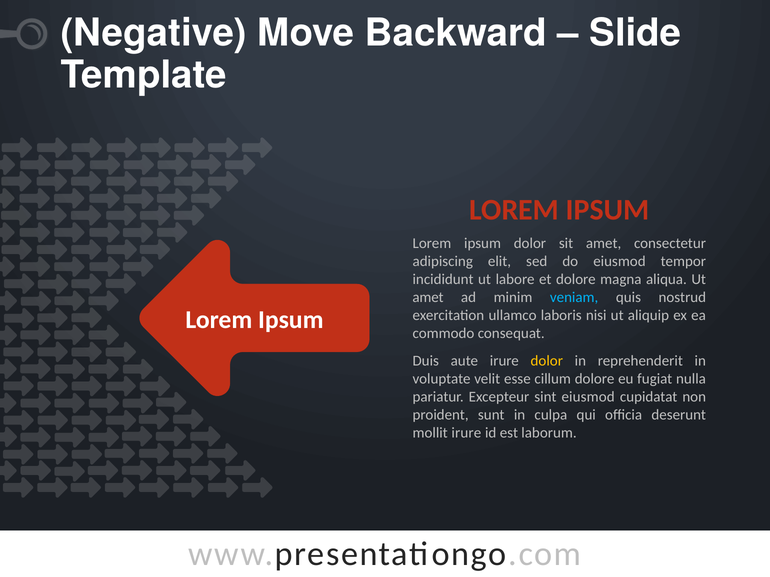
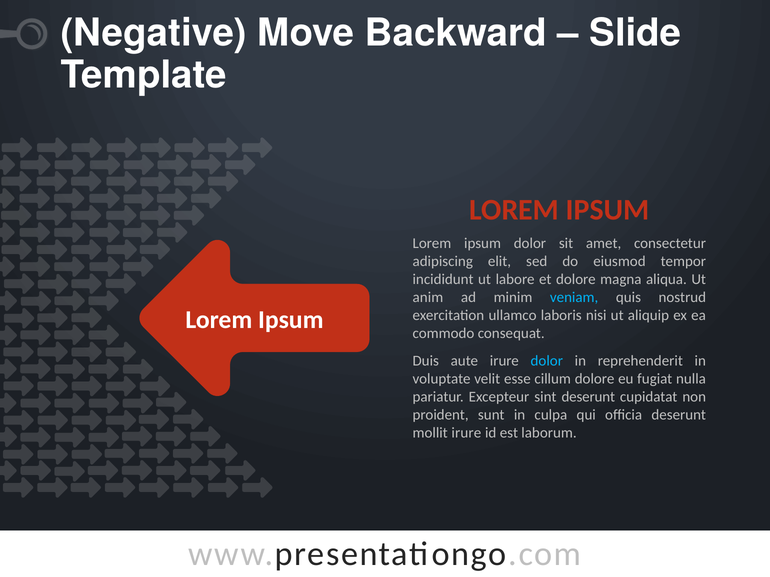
amet: amet -> anim (428, 298)
dolor colour: yellow -> light blue (547, 361)
sint eiusmod: eiusmod -> deserunt (588, 397)
